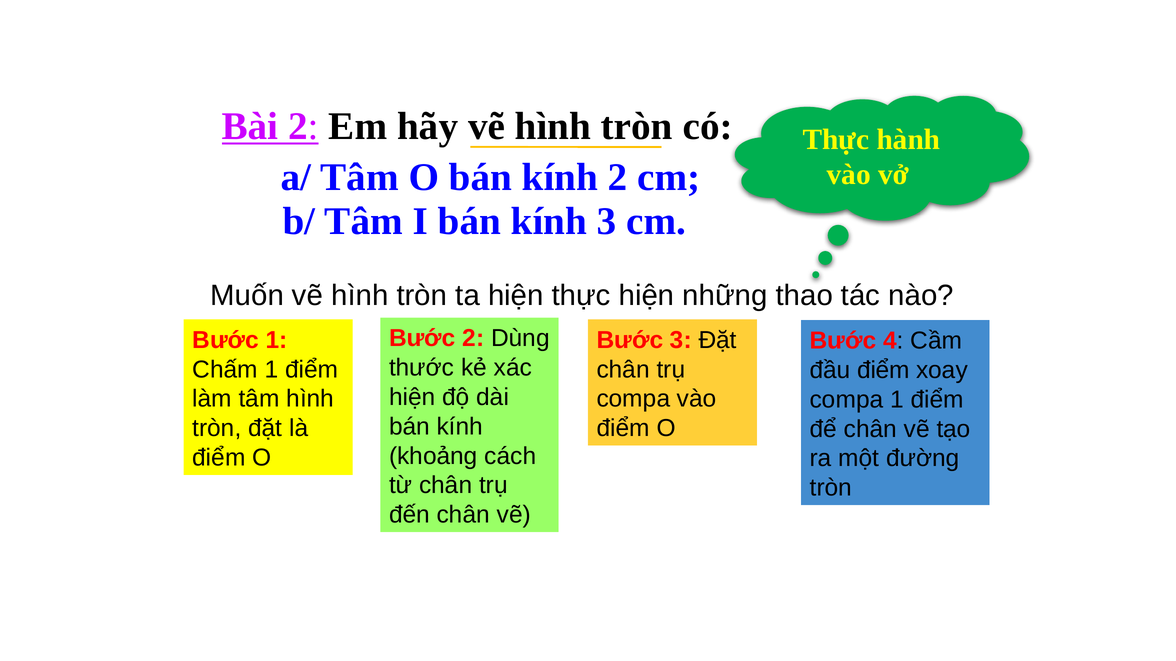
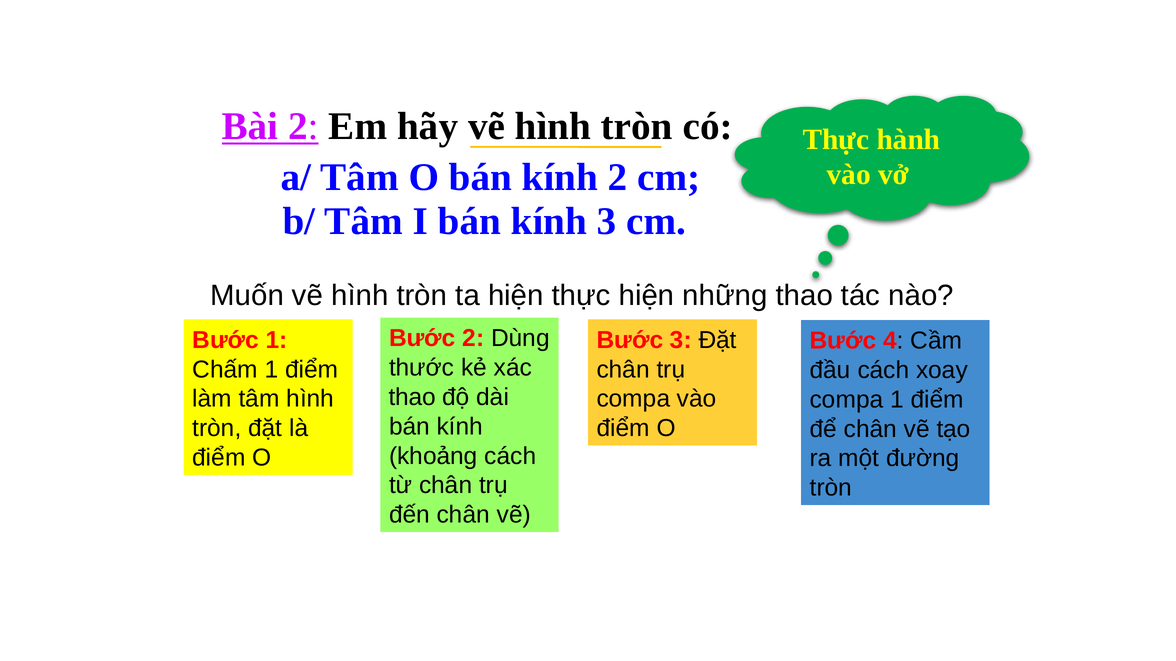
đầu điểm: điểm -> cách (883, 370)
hiện: hiện -> thao (412, 397)
